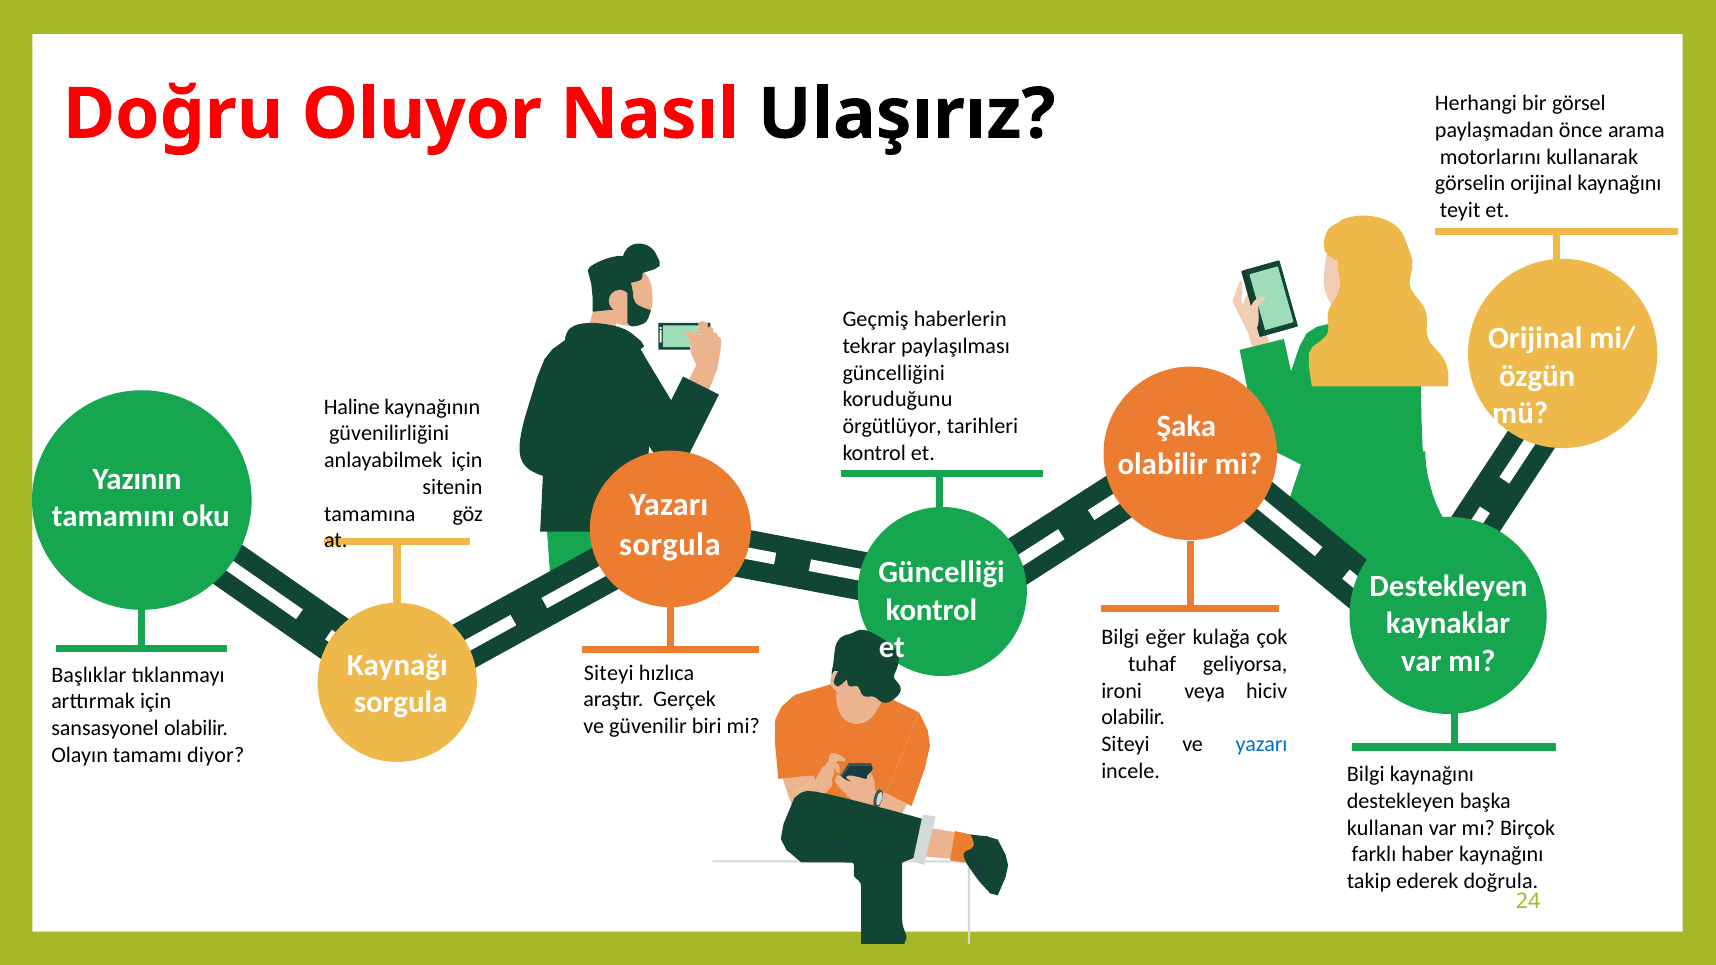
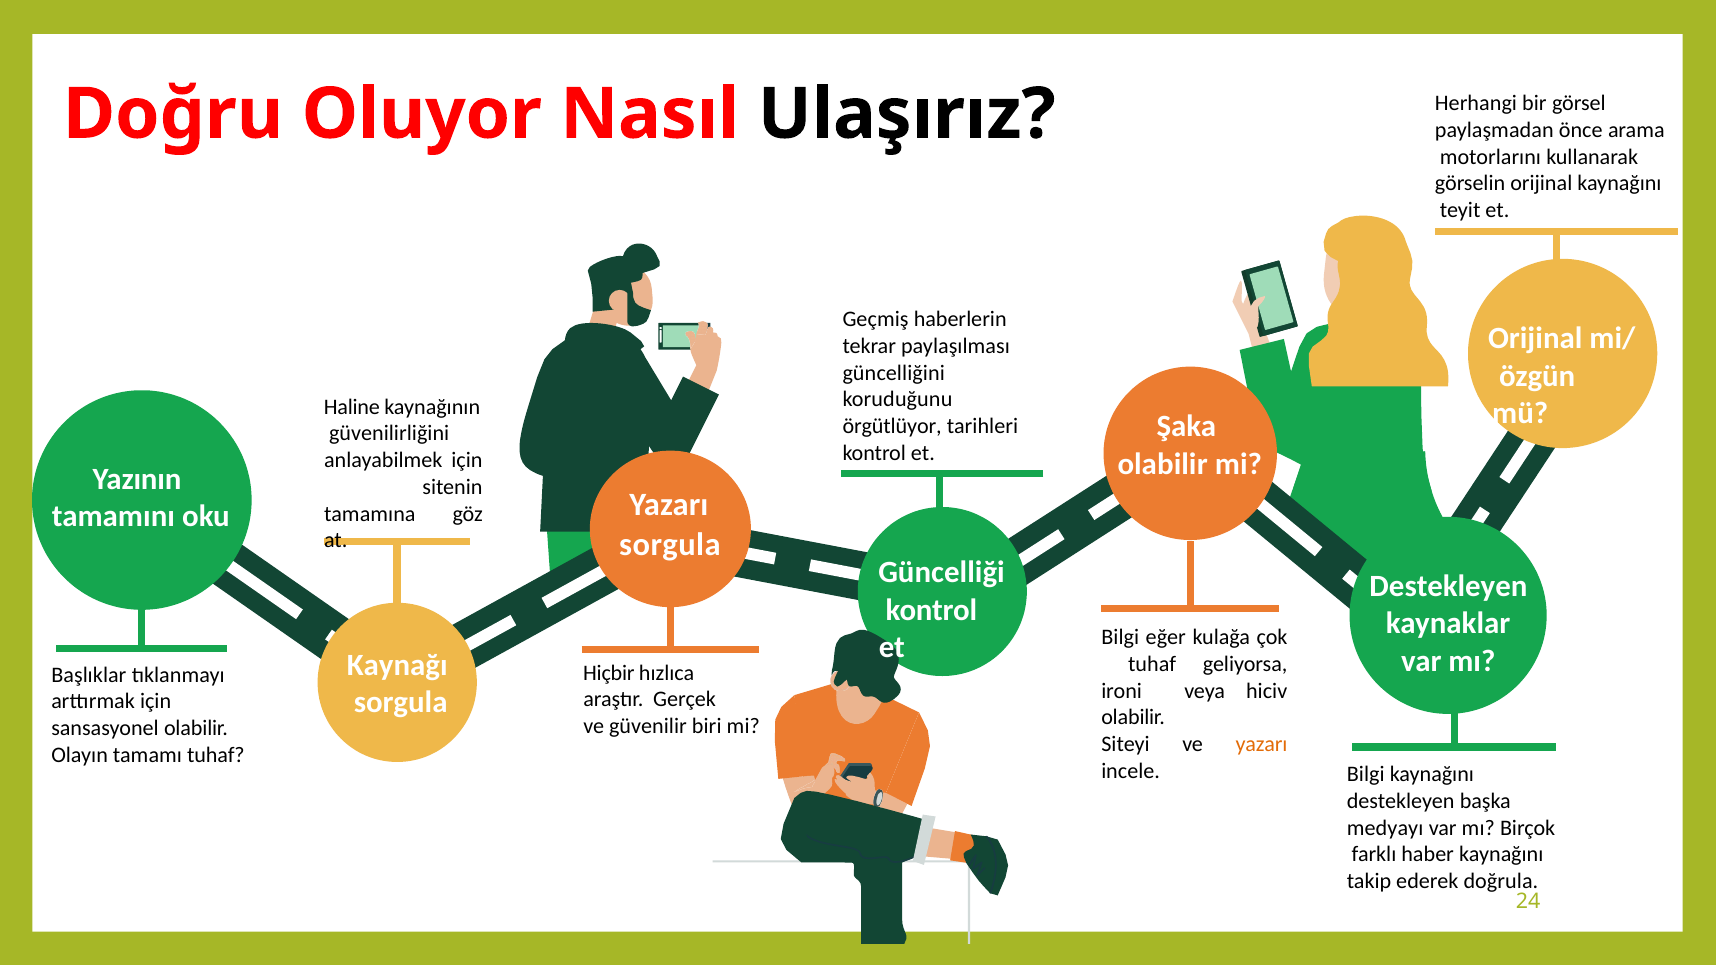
Siteyi: Siteyi -> Hiçbir (609, 673)
yazarı colour: blue -> orange (1262, 745)
tamamı diyor: diyor -> tuhaf (216, 755)
kullanan: kullanan -> medyayı (1385, 828)
